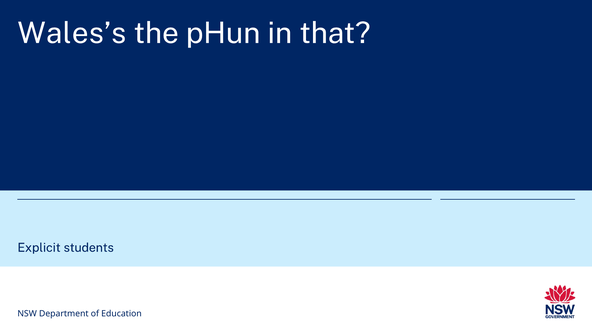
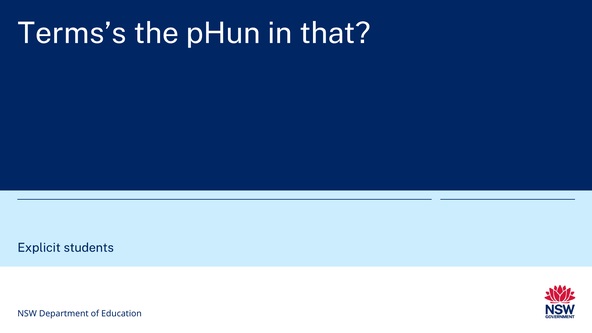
Wales’s: Wales’s -> Terms’s (72, 33)
